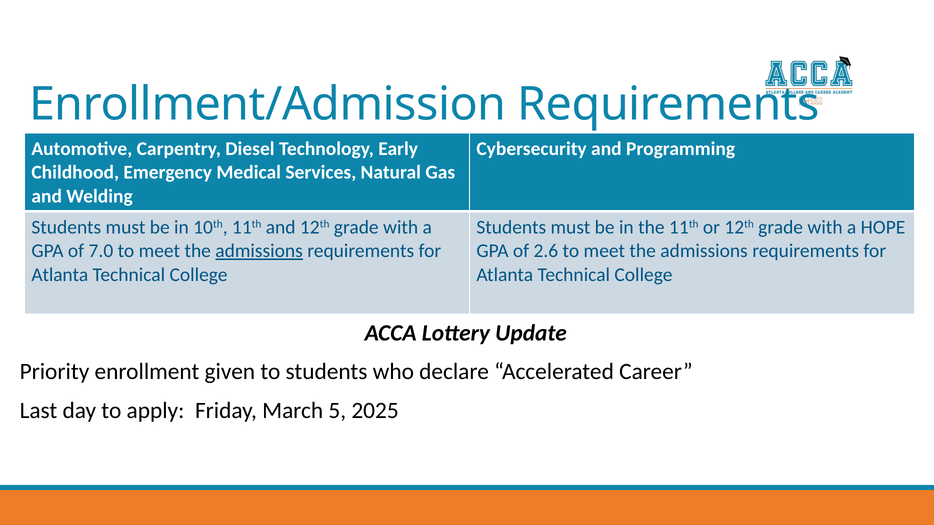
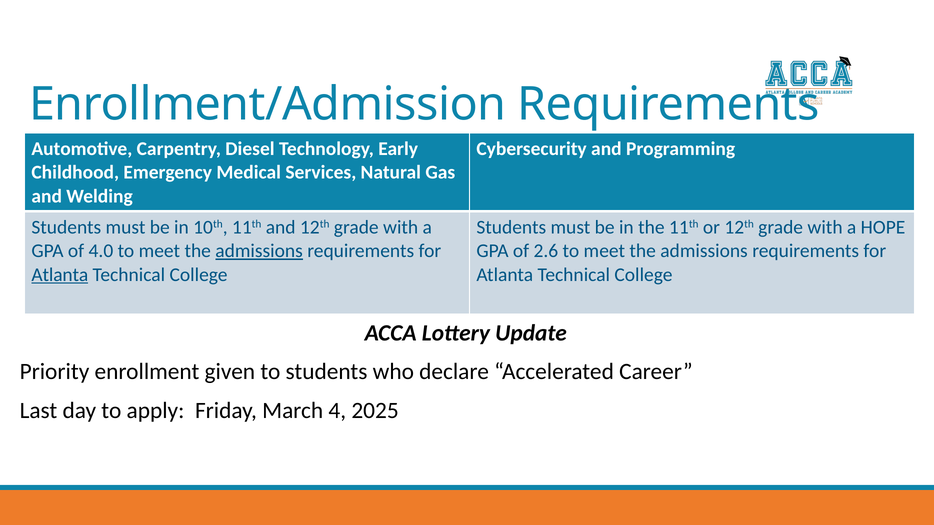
7.0: 7.0 -> 4.0 (101, 251)
Atlanta underline: none -> present (60, 275)
5: 5 -> 4 (337, 411)
